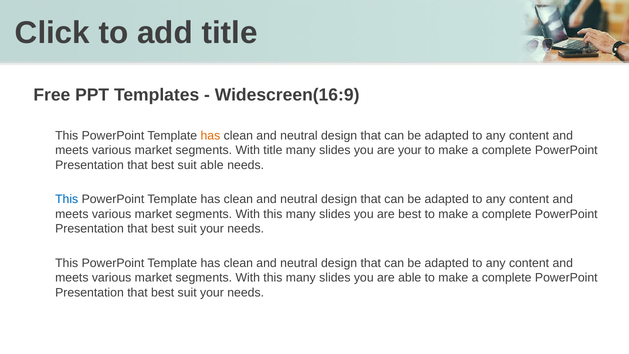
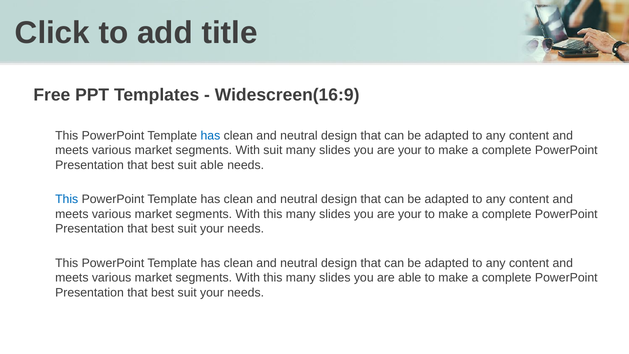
has colour: orange -> blue (210, 136)
With title: title -> suit (273, 150)
best: best -> your (410, 214)
